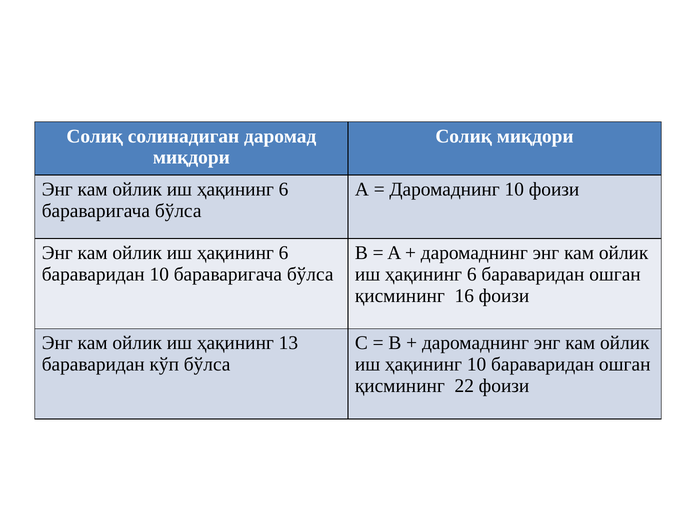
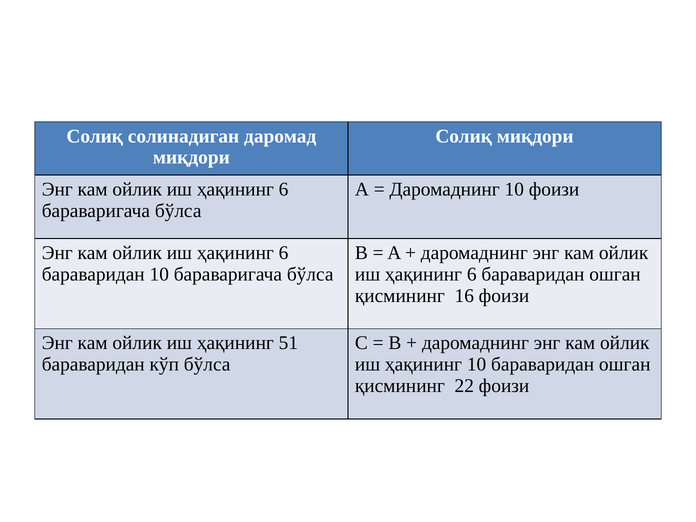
13: 13 -> 51 (288, 343)
